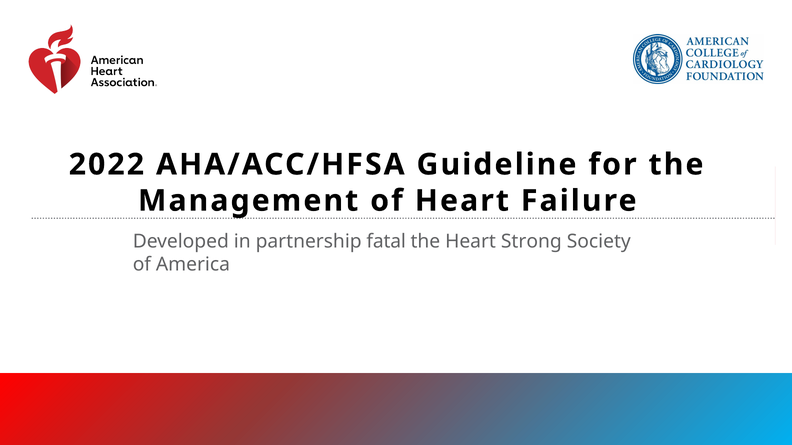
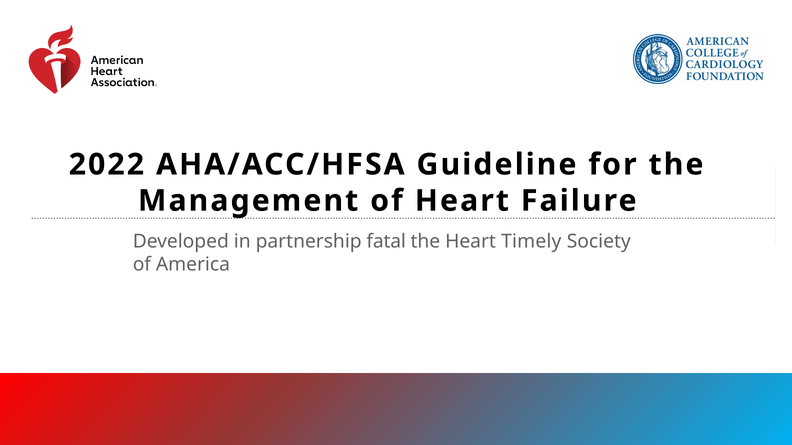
Strong: Strong -> Timely (531, 242)
